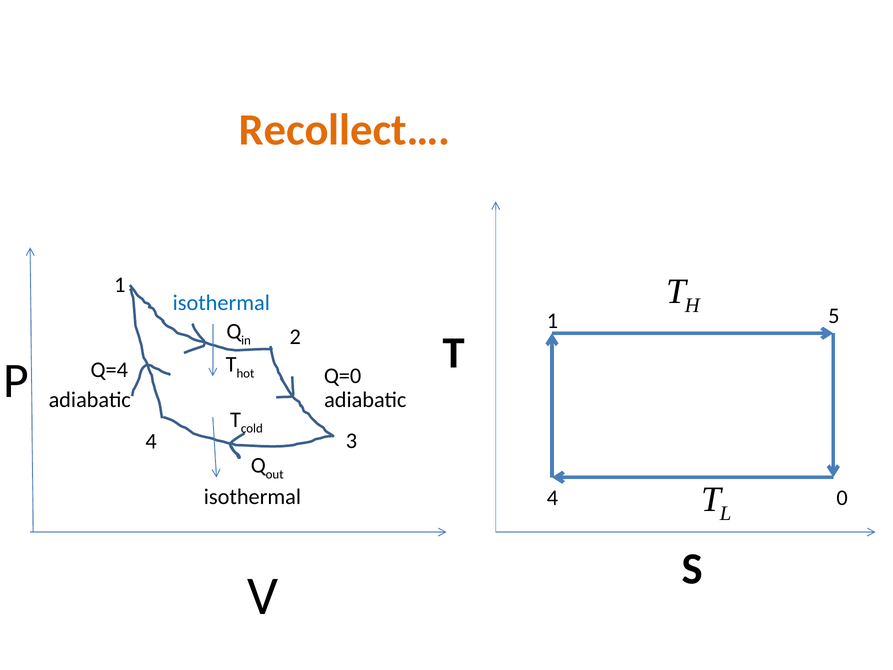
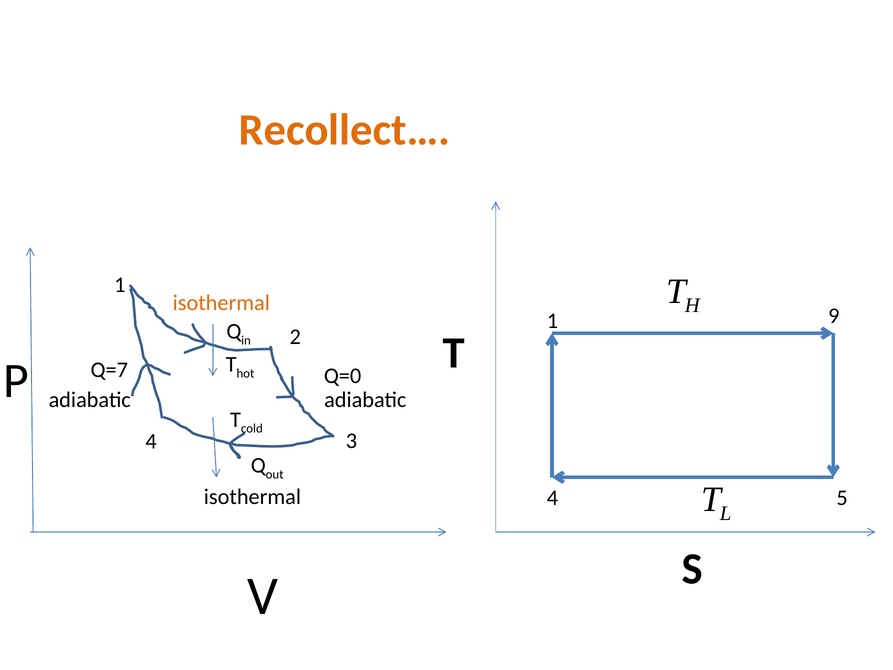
isothermal colour: blue -> orange (221, 303)
5: 5 -> 9 (834, 316)
Q=4: Q=4 -> Q=7 (109, 370)
0: 0 -> 5 (842, 498)
